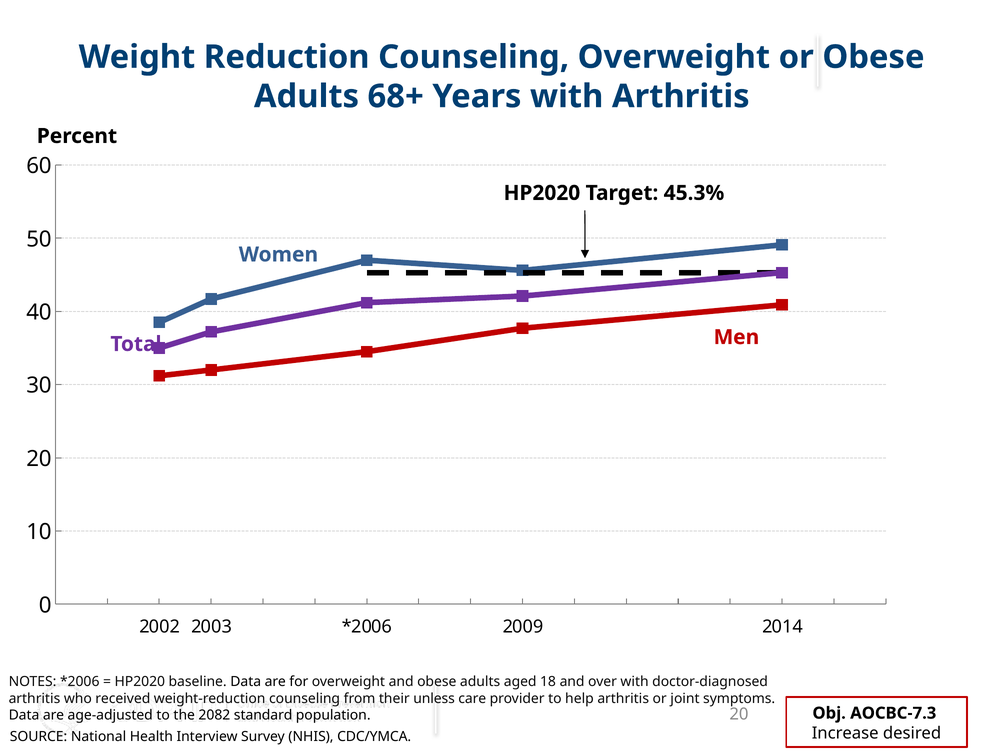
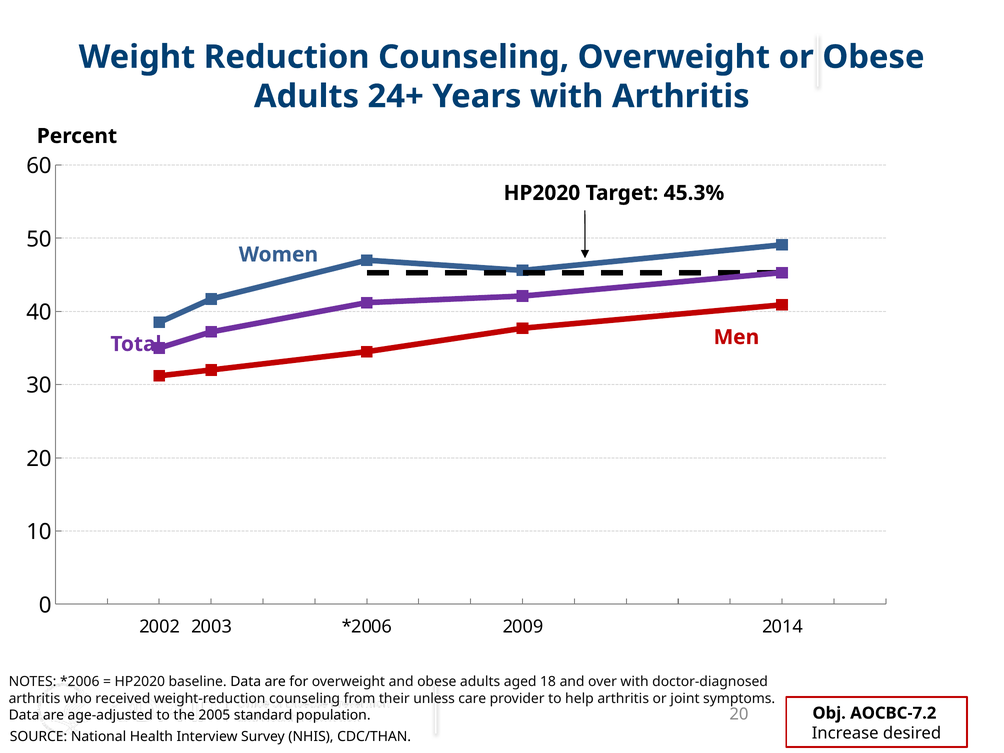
68+: 68+ -> 24+ (396, 96)
AOCBC-7.3: AOCBC-7.3 -> AOCBC-7.2 (893, 713)
2082: 2082 -> 2005 (214, 715)
CDC/YMCA: CDC/YMCA -> CDC/THAN (374, 736)
